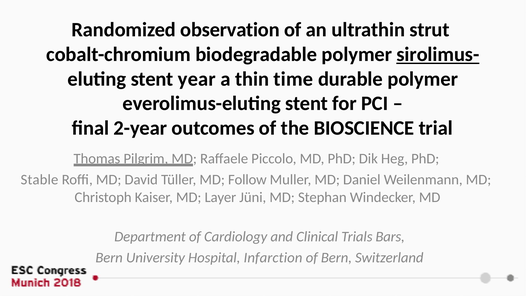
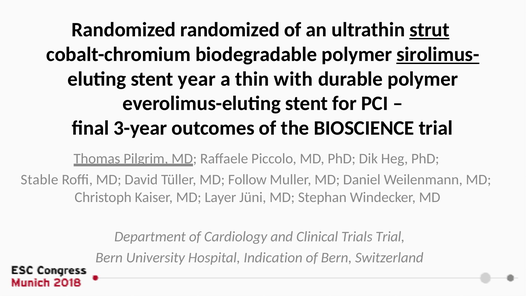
Randomized observation: observation -> randomized (230, 30)
strut underline: none -> present (429, 30)
time: time -> with (293, 79)
2-year: 2-year -> 3-year (140, 128)
Trials Bars: Bars -> Trial (390, 237)
Infarction: Infarction -> Indication (273, 258)
